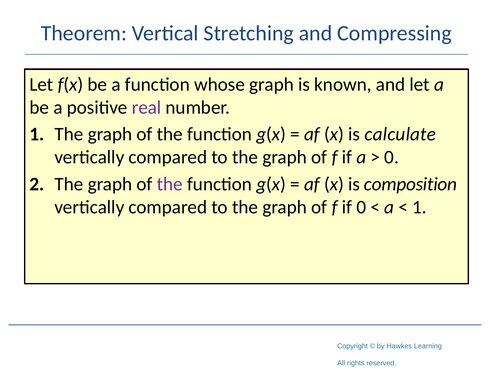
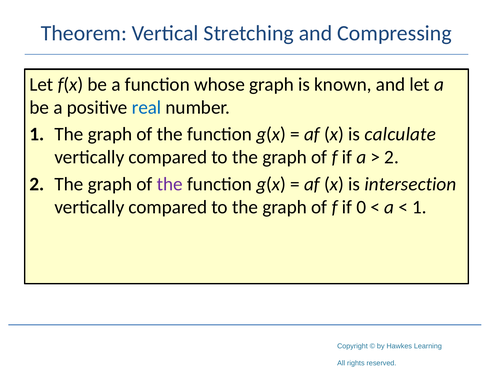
real colour: purple -> blue (147, 107)
0: 0 -> 2 (392, 157)
composition: composition -> intersection (410, 184)
